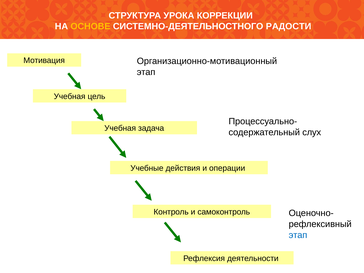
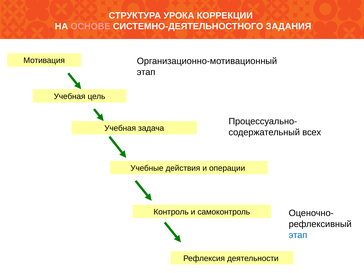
ОСНОВЕ colour: yellow -> pink (90, 26)
РАДОСТИ: РАДОСТИ -> ЗАДАНИЯ (289, 26)
слух: слух -> всех (312, 132)
